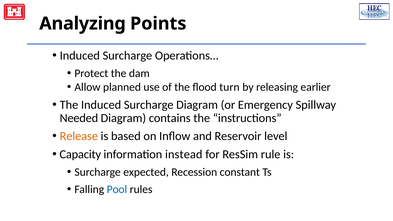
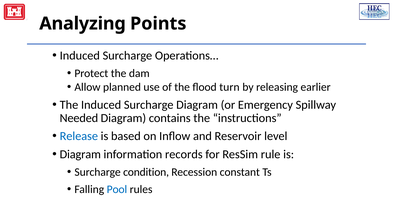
Release colour: orange -> blue (79, 136)
Capacity: Capacity -> Diagram (80, 154)
instead: instead -> records (184, 154)
expected: expected -> condition (146, 172)
